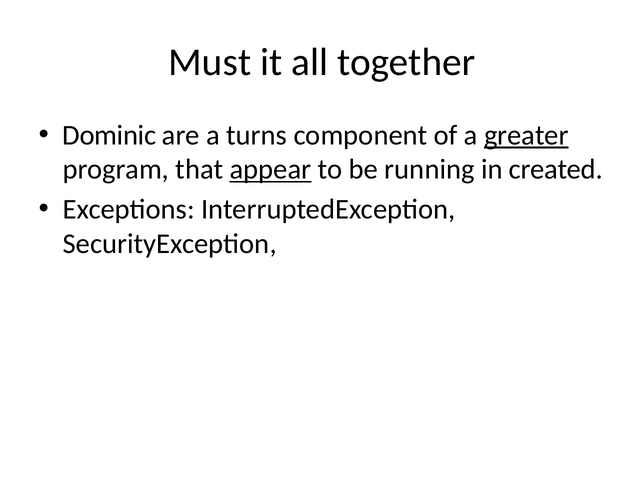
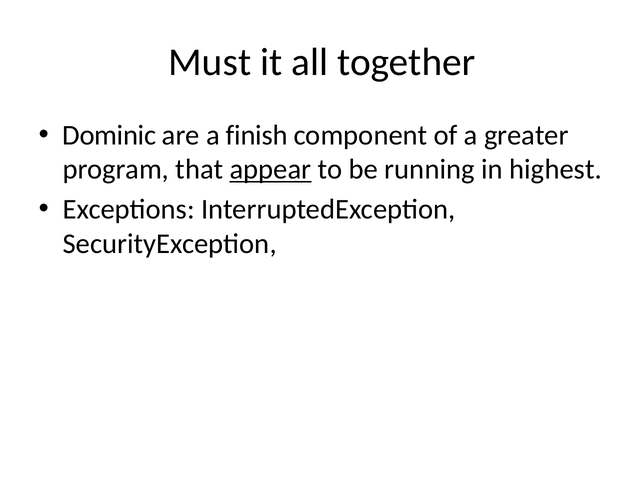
turns: turns -> finish (257, 135)
greater underline: present -> none (526, 135)
created: created -> highest (556, 169)
